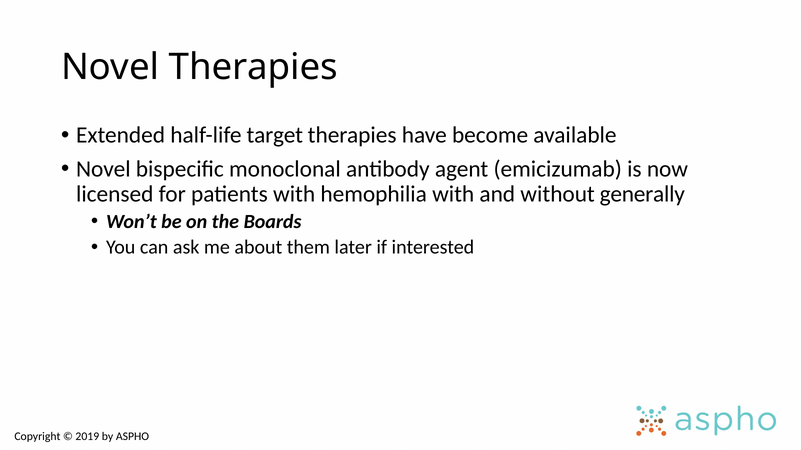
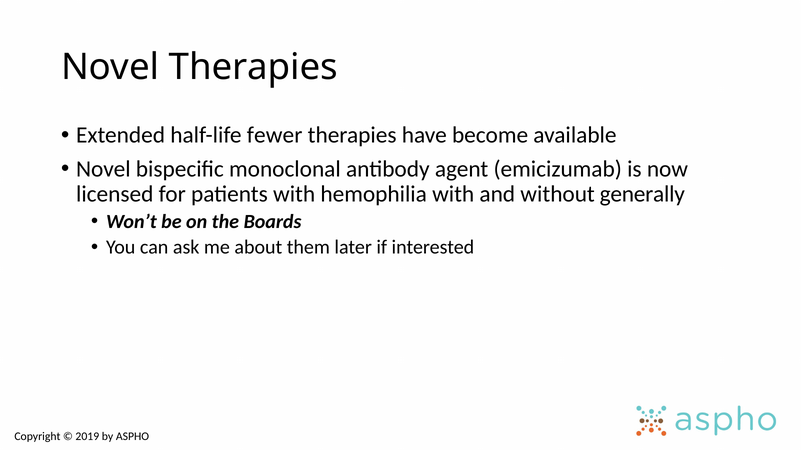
target: target -> fewer (275, 135)
